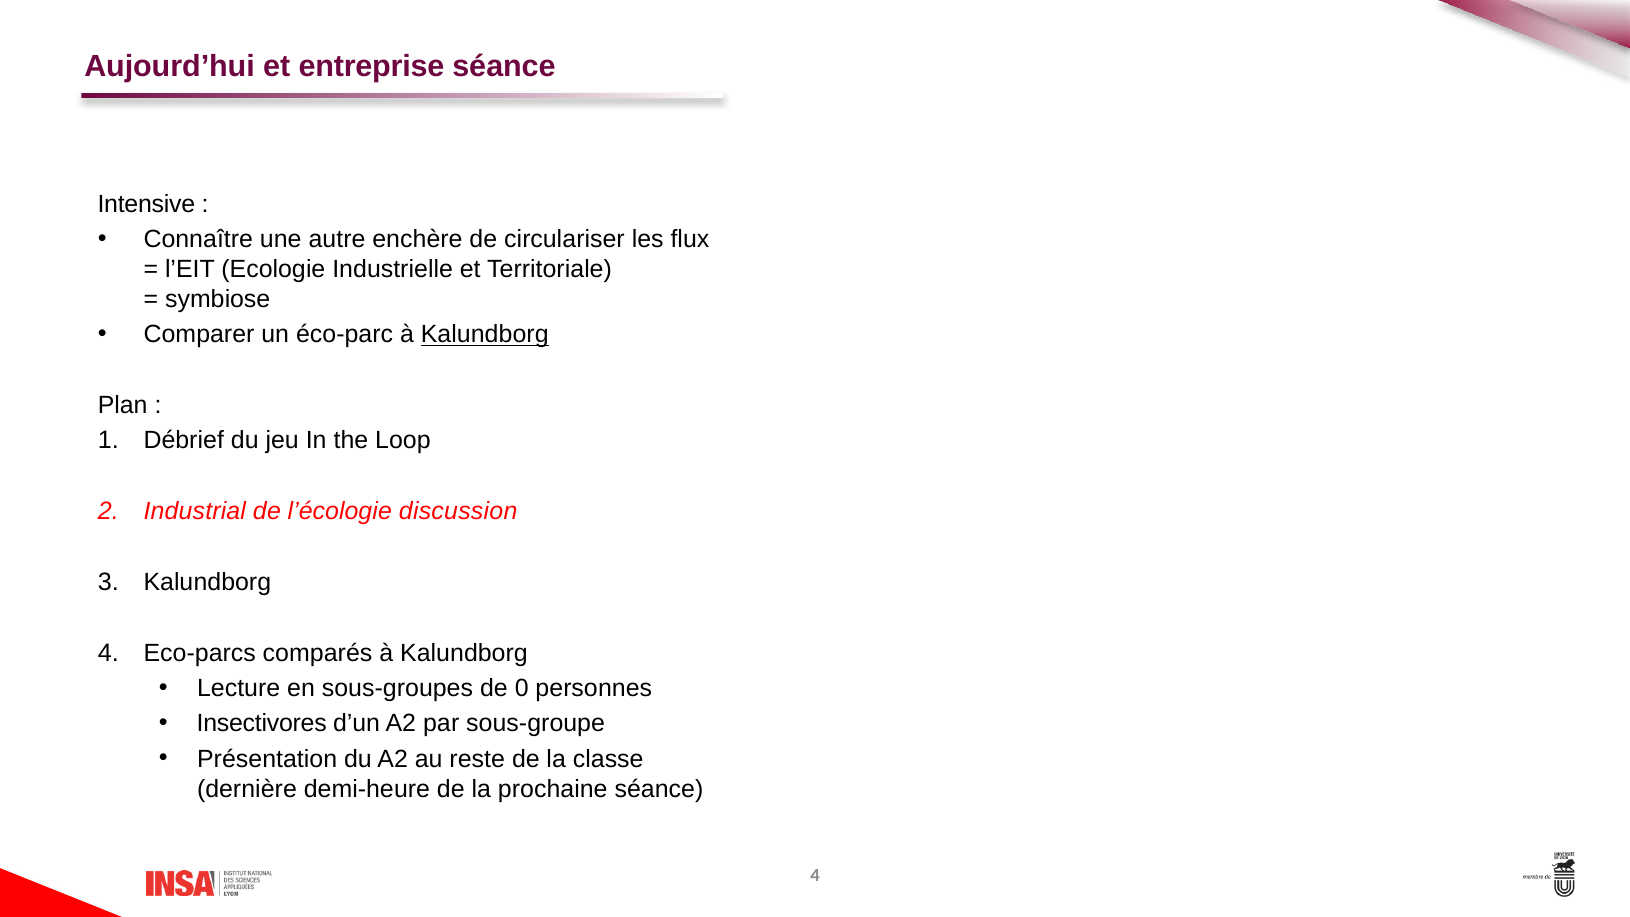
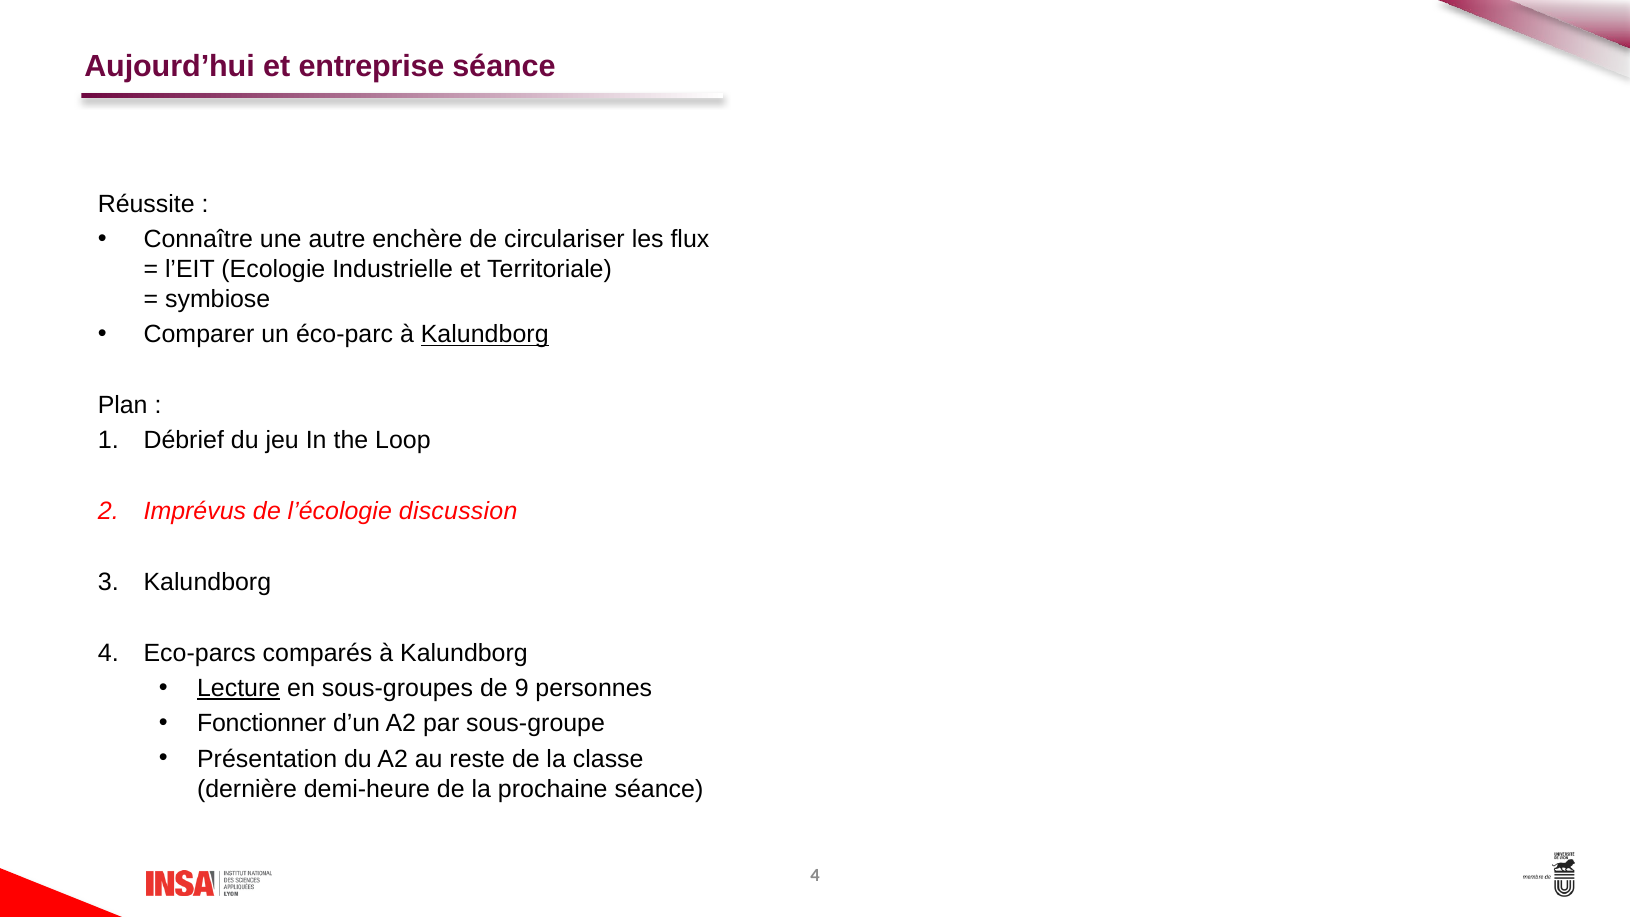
Intensive: Intensive -> Réussite (146, 204)
Industrial: Industrial -> Imprévus (195, 511)
Lecture underline: none -> present (239, 688)
0: 0 -> 9 (522, 688)
Insectivores: Insectivores -> Fonctionner (262, 724)
